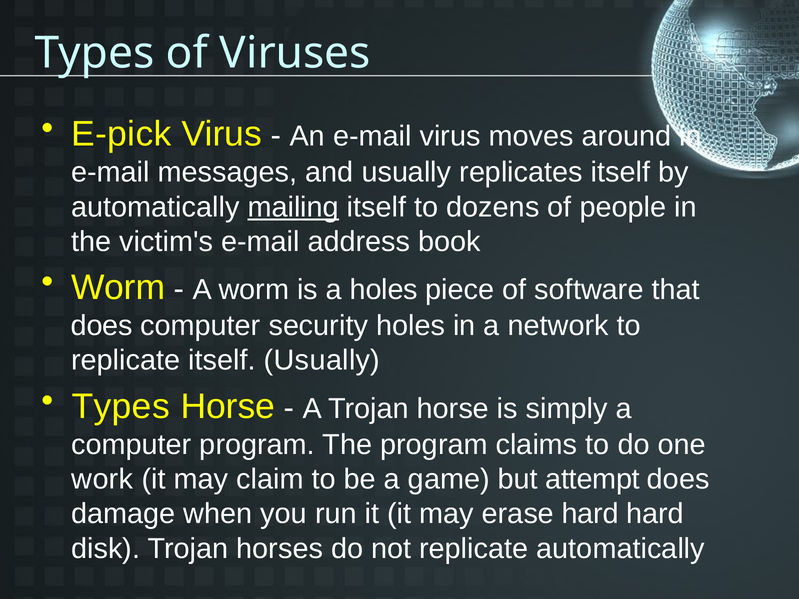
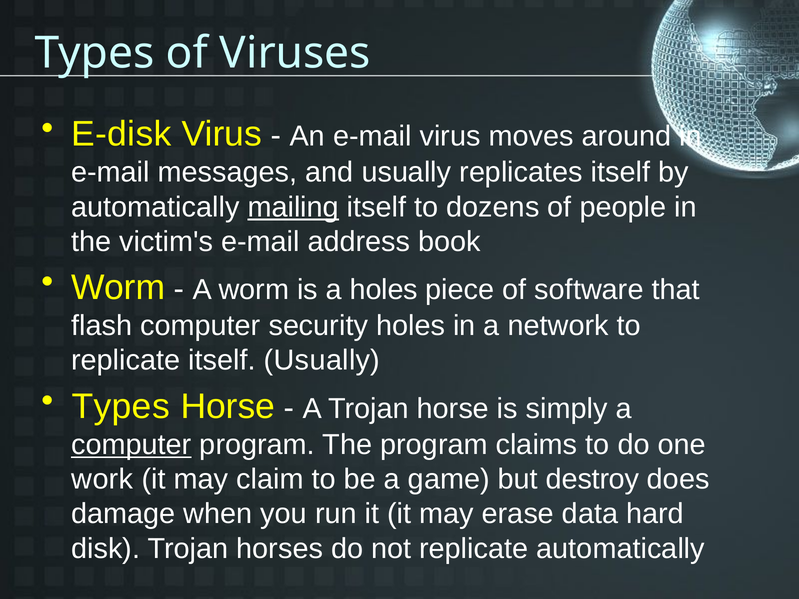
E-pick: E-pick -> E-disk (121, 134)
does: does -> flash (102, 326)
computer underline: none -> present (131, 445)
attempt: attempt -> destroy (593, 480)
erase hard: hard -> data (590, 514)
